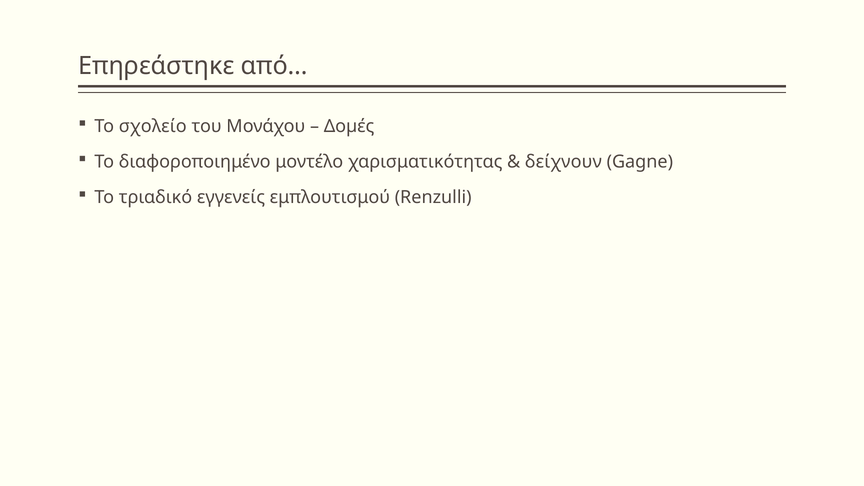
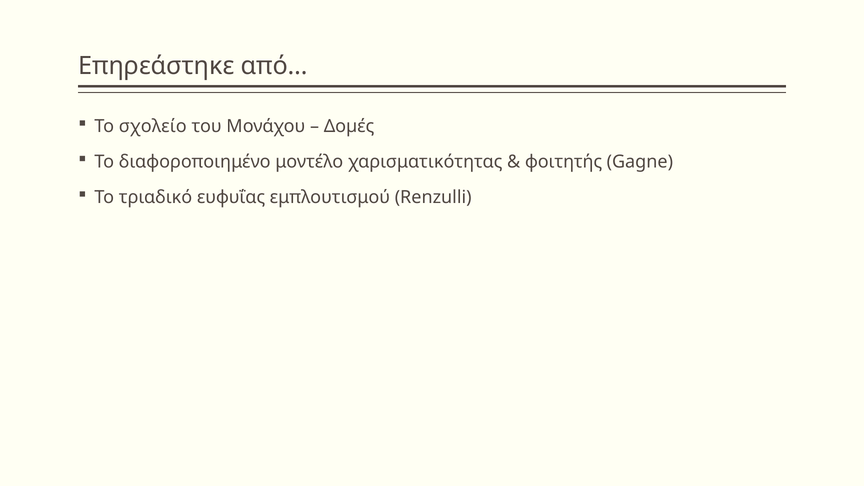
δείχνουν: δείχνουν -> φοιτητής (564, 162)
εγγενείς: εγγενείς -> ευφυΐας (231, 198)
